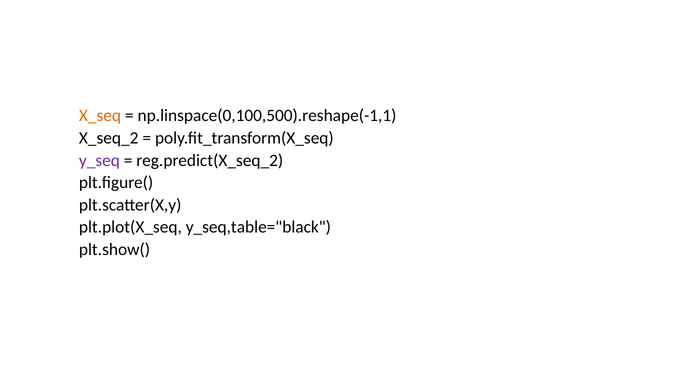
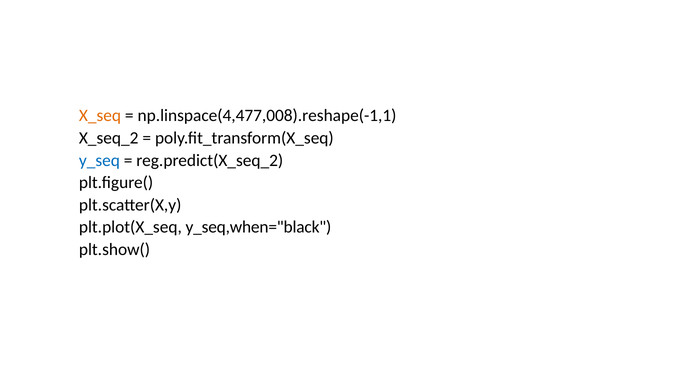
np.linspace(0,100,500).reshape(-1,1: np.linspace(0,100,500).reshape(-1,1 -> np.linspace(4,477,008).reshape(-1,1 (267, 116)
y_seq colour: purple -> blue (99, 160)
y_seq,table="black: y_seq,table="black -> y_seq,when="black (258, 227)
